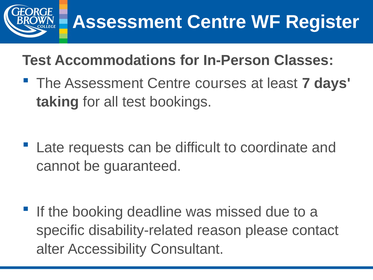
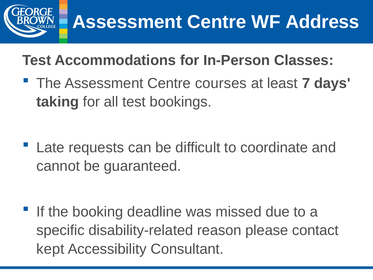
Register: Register -> Address (322, 22)
alter: alter -> kept (50, 249)
